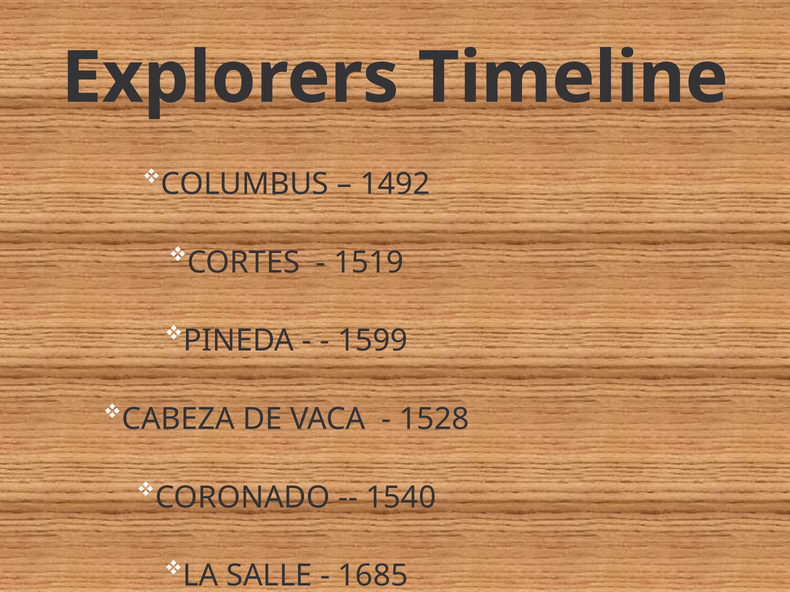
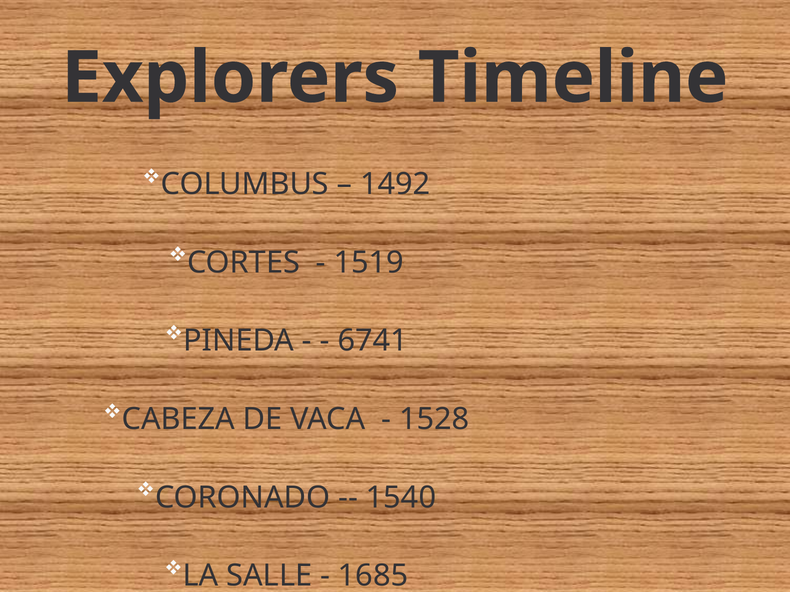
1599: 1599 -> 6741 (373, 341)
